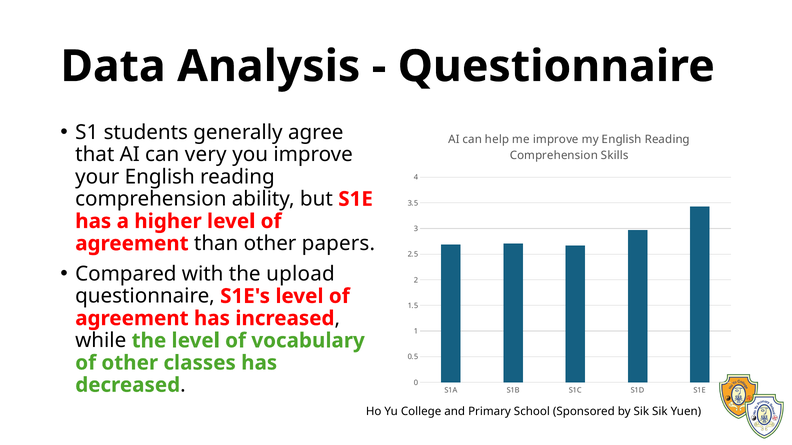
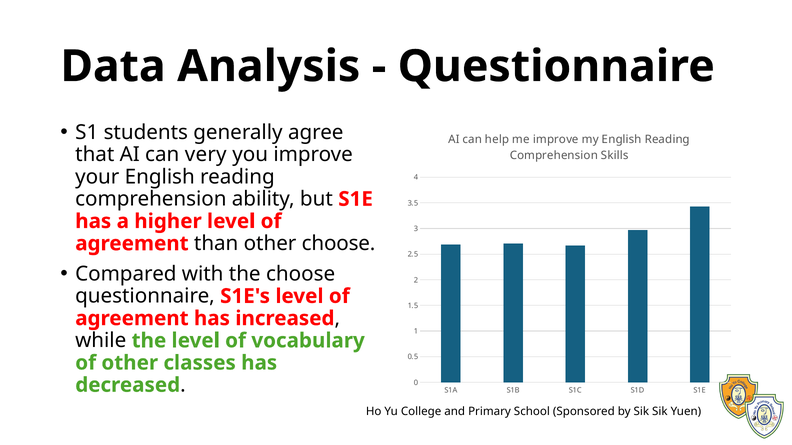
other papers: papers -> choose (339, 244)
the upload: upload -> choose (301, 274)
